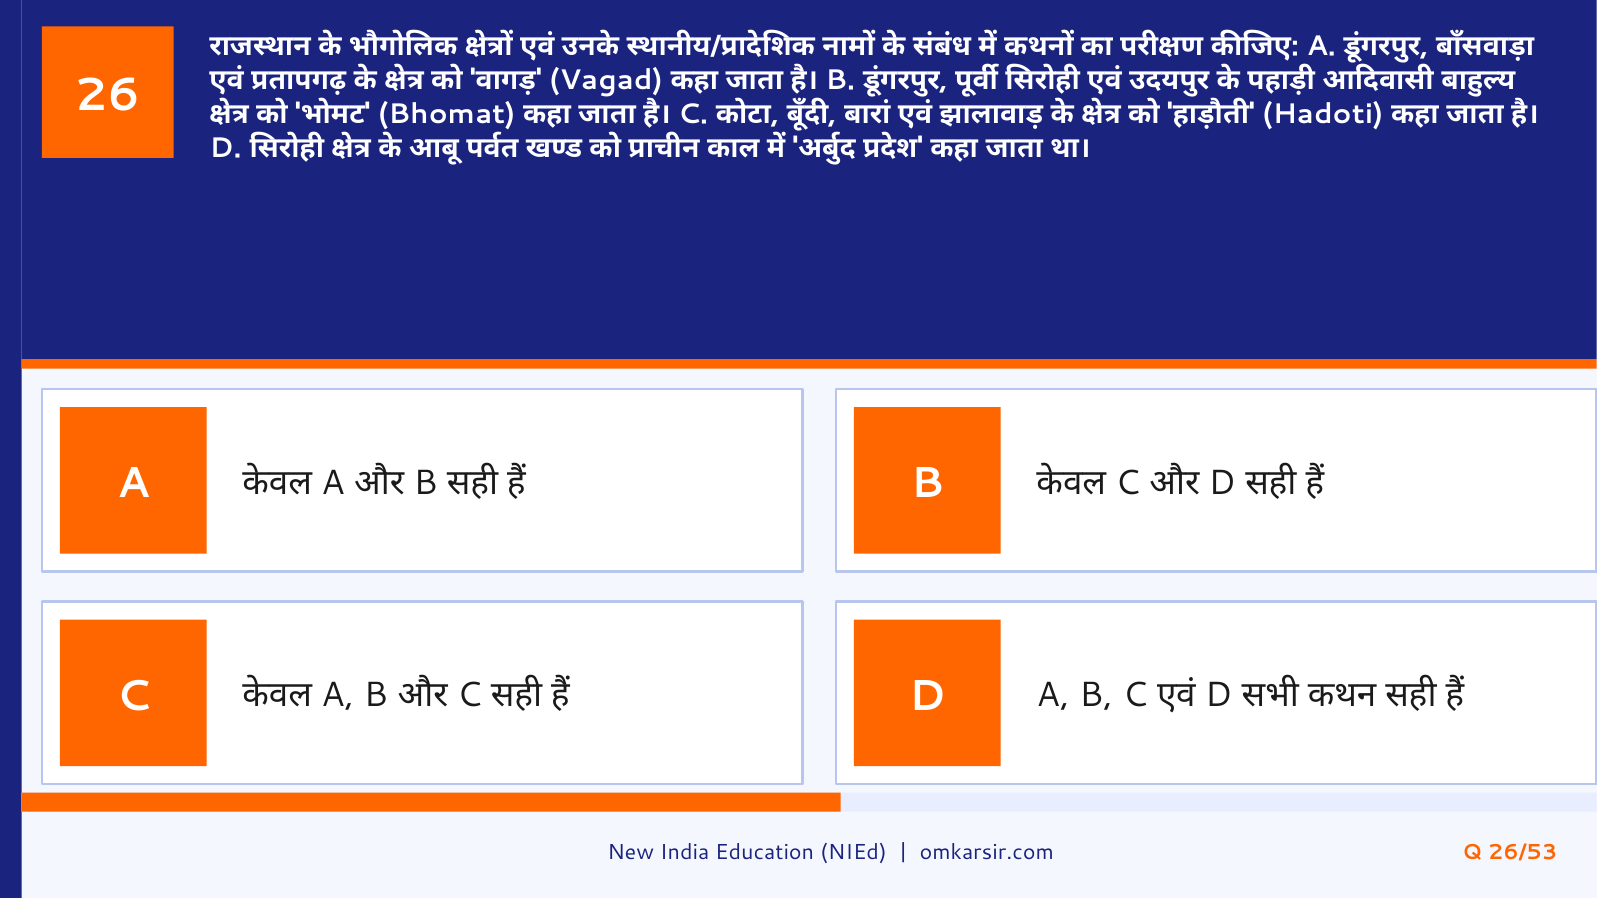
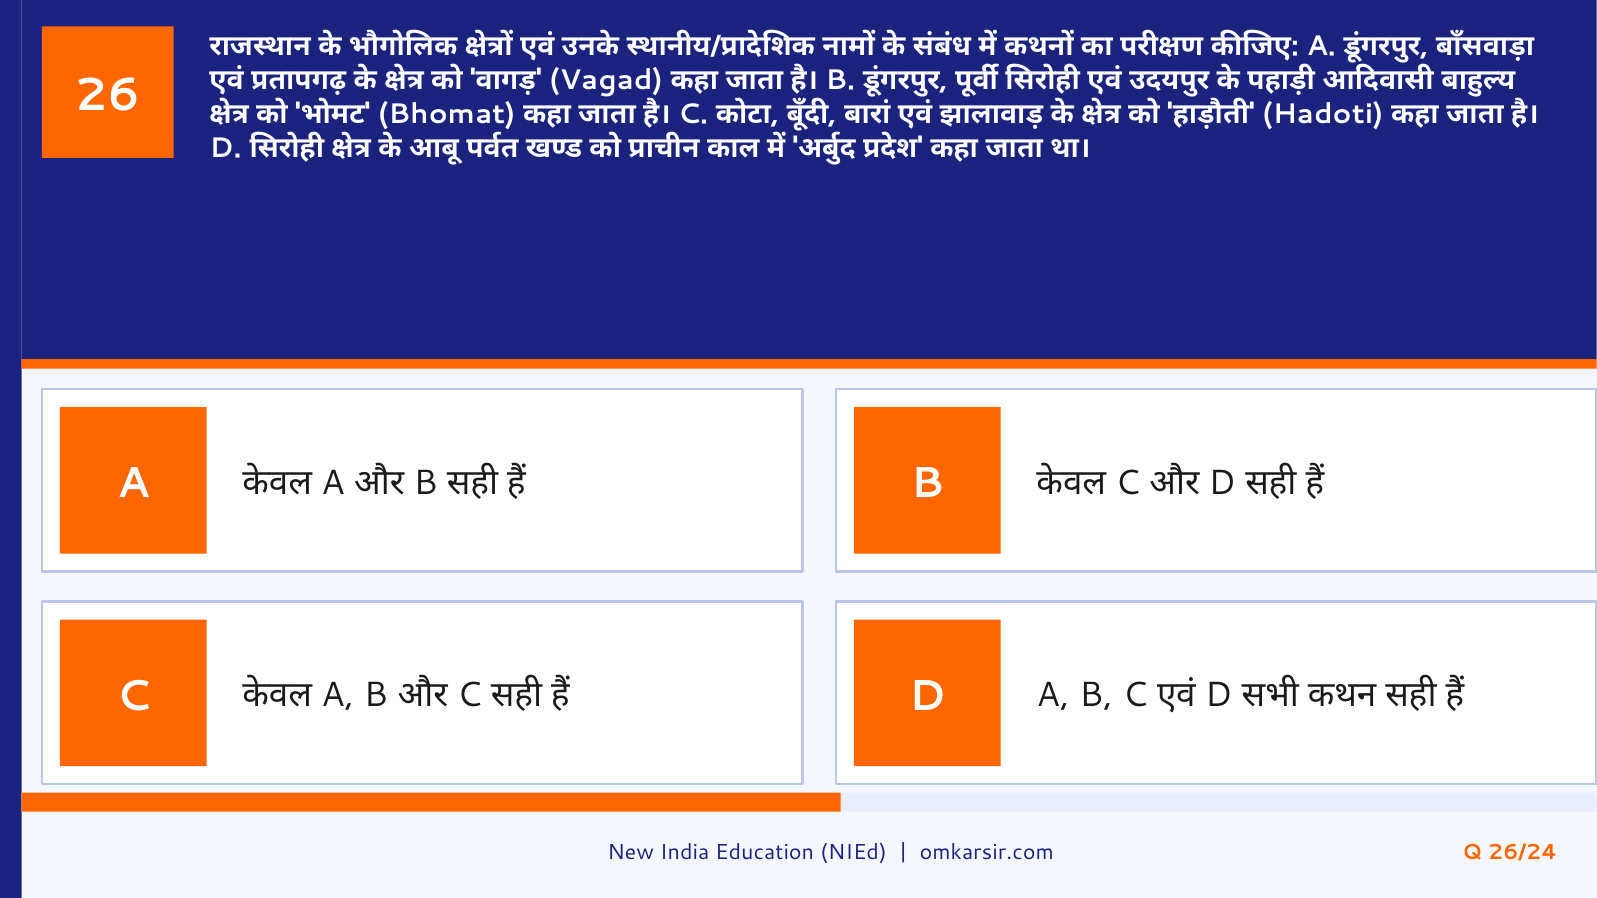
26/53: 26/53 -> 26/24 (1523, 853)
